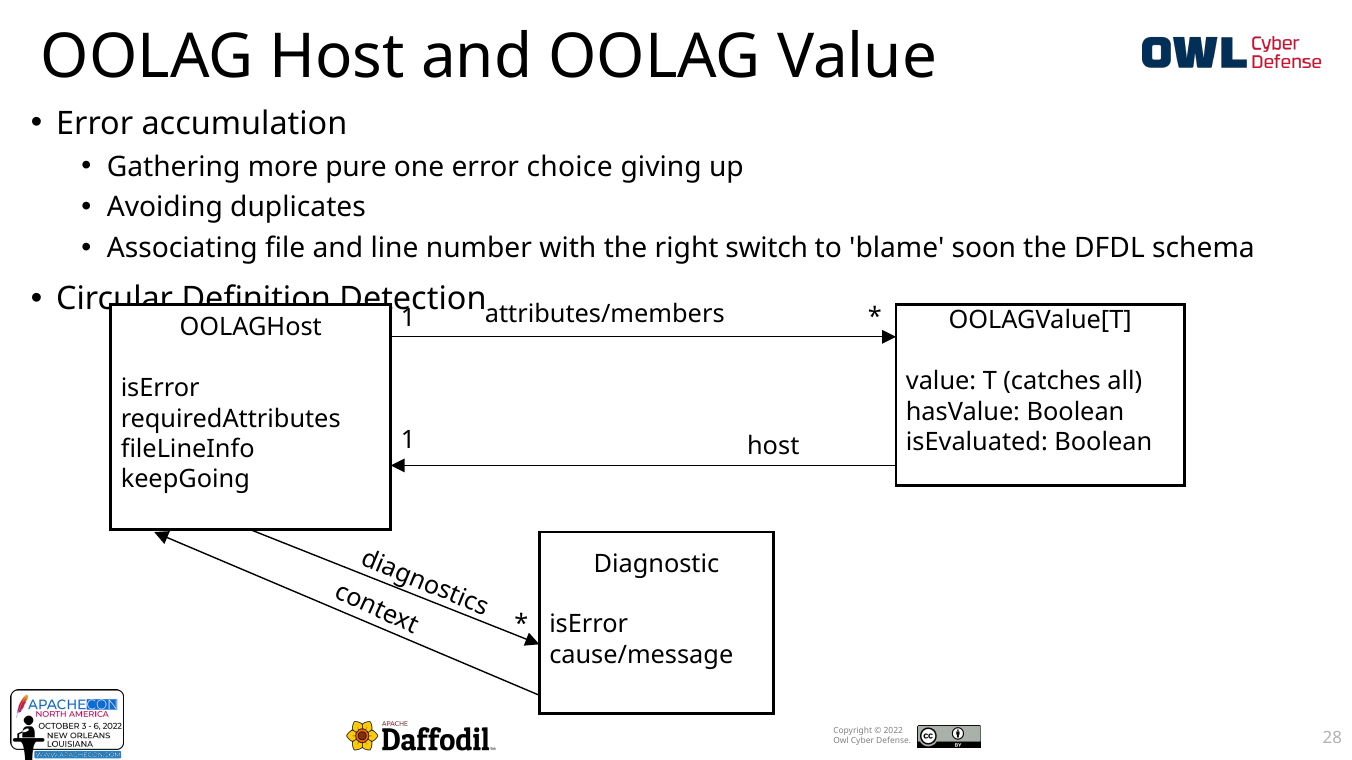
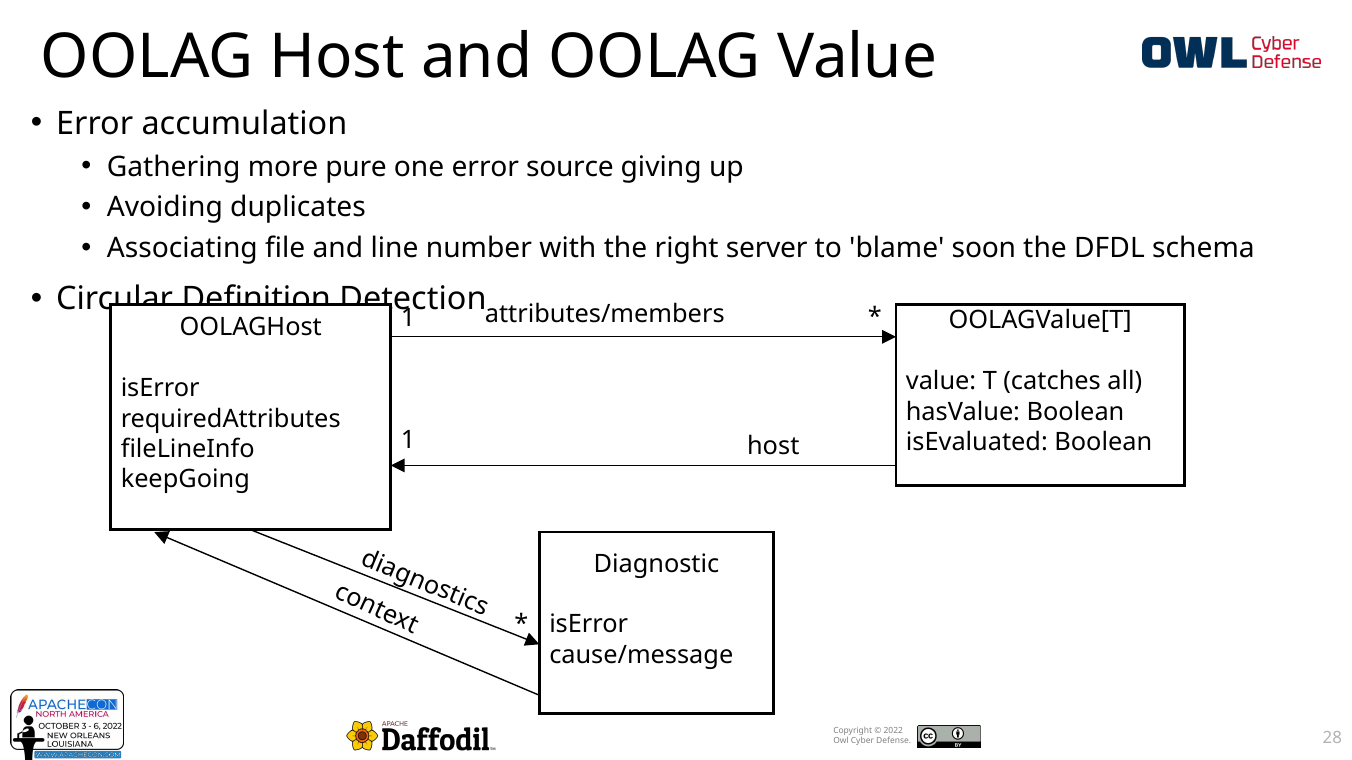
choice: choice -> source (570, 167)
switch: switch -> server (767, 249)
